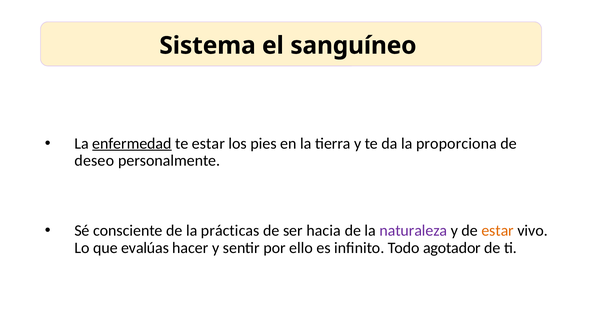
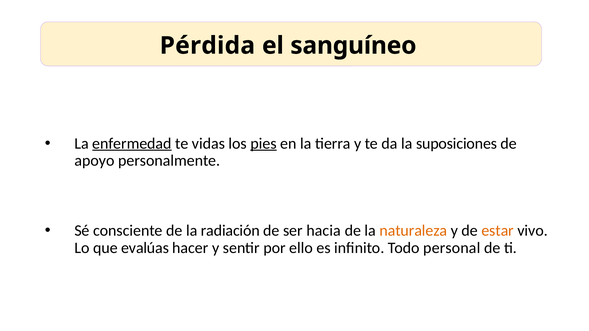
Sistema: Sistema -> Pérdida (207, 46)
te estar: estar -> vidas (208, 144)
pies underline: none -> present (264, 144)
proporciona: proporciona -> suposiciones (457, 144)
deseo: deseo -> apoyo (94, 161)
prácticas: prácticas -> radiación (230, 231)
naturaleza colour: purple -> orange (413, 231)
agotador: agotador -> personal (452, 248)
